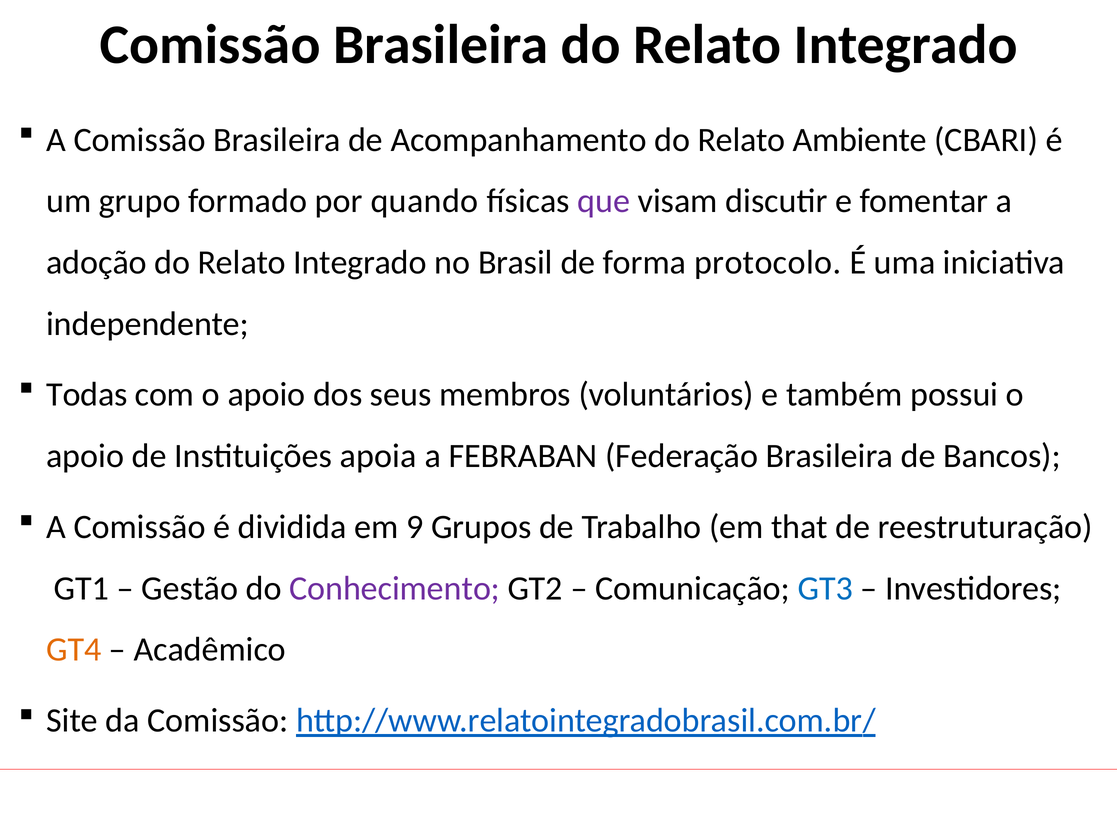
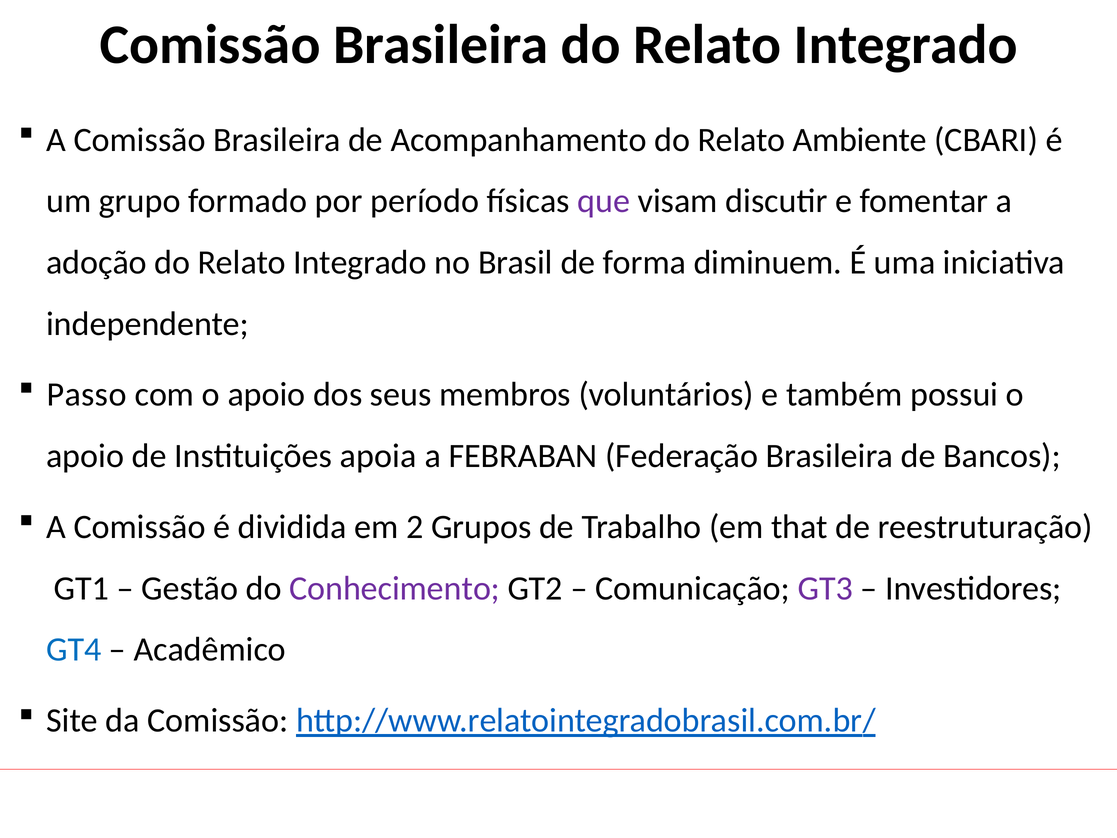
quando: quando -> período (425, 201)
protocolo: protocolo -> diminuem (768, 262)
Todas: Todas -> Passo (87, 395)
9: 9 -> 2 (415, 527)
GT3 colour: blue -> purple (825, 588)
GT4 colour: orange -> blue (74, 649)
